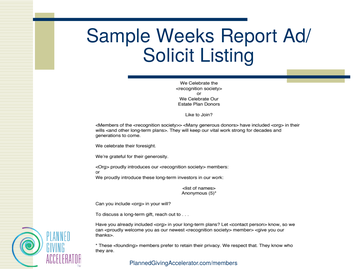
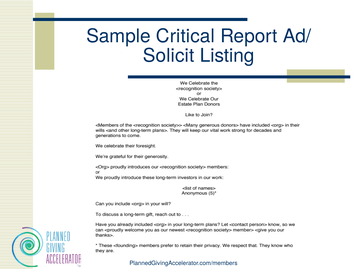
Weeks: Weeks -> Critical (185, 36)
